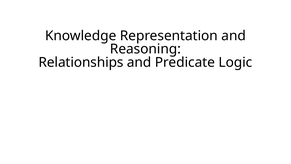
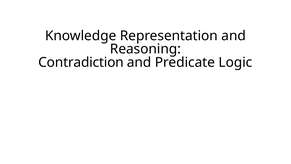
Relationships: Relationships -> Contradiction (81, 62)
